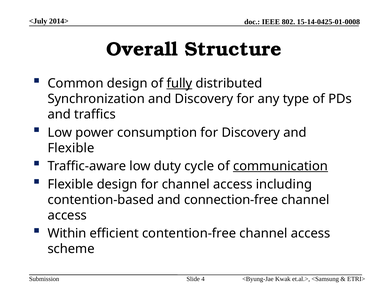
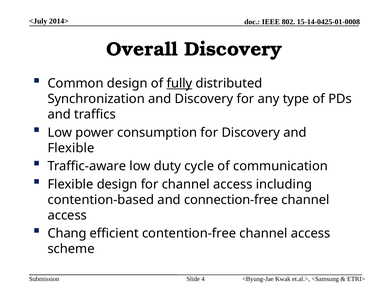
Overall Structure: Structure -> Discovery (233, 49)
communication underline: present -> none (280, 166)
Within: Within -> Chang (67, 233)
